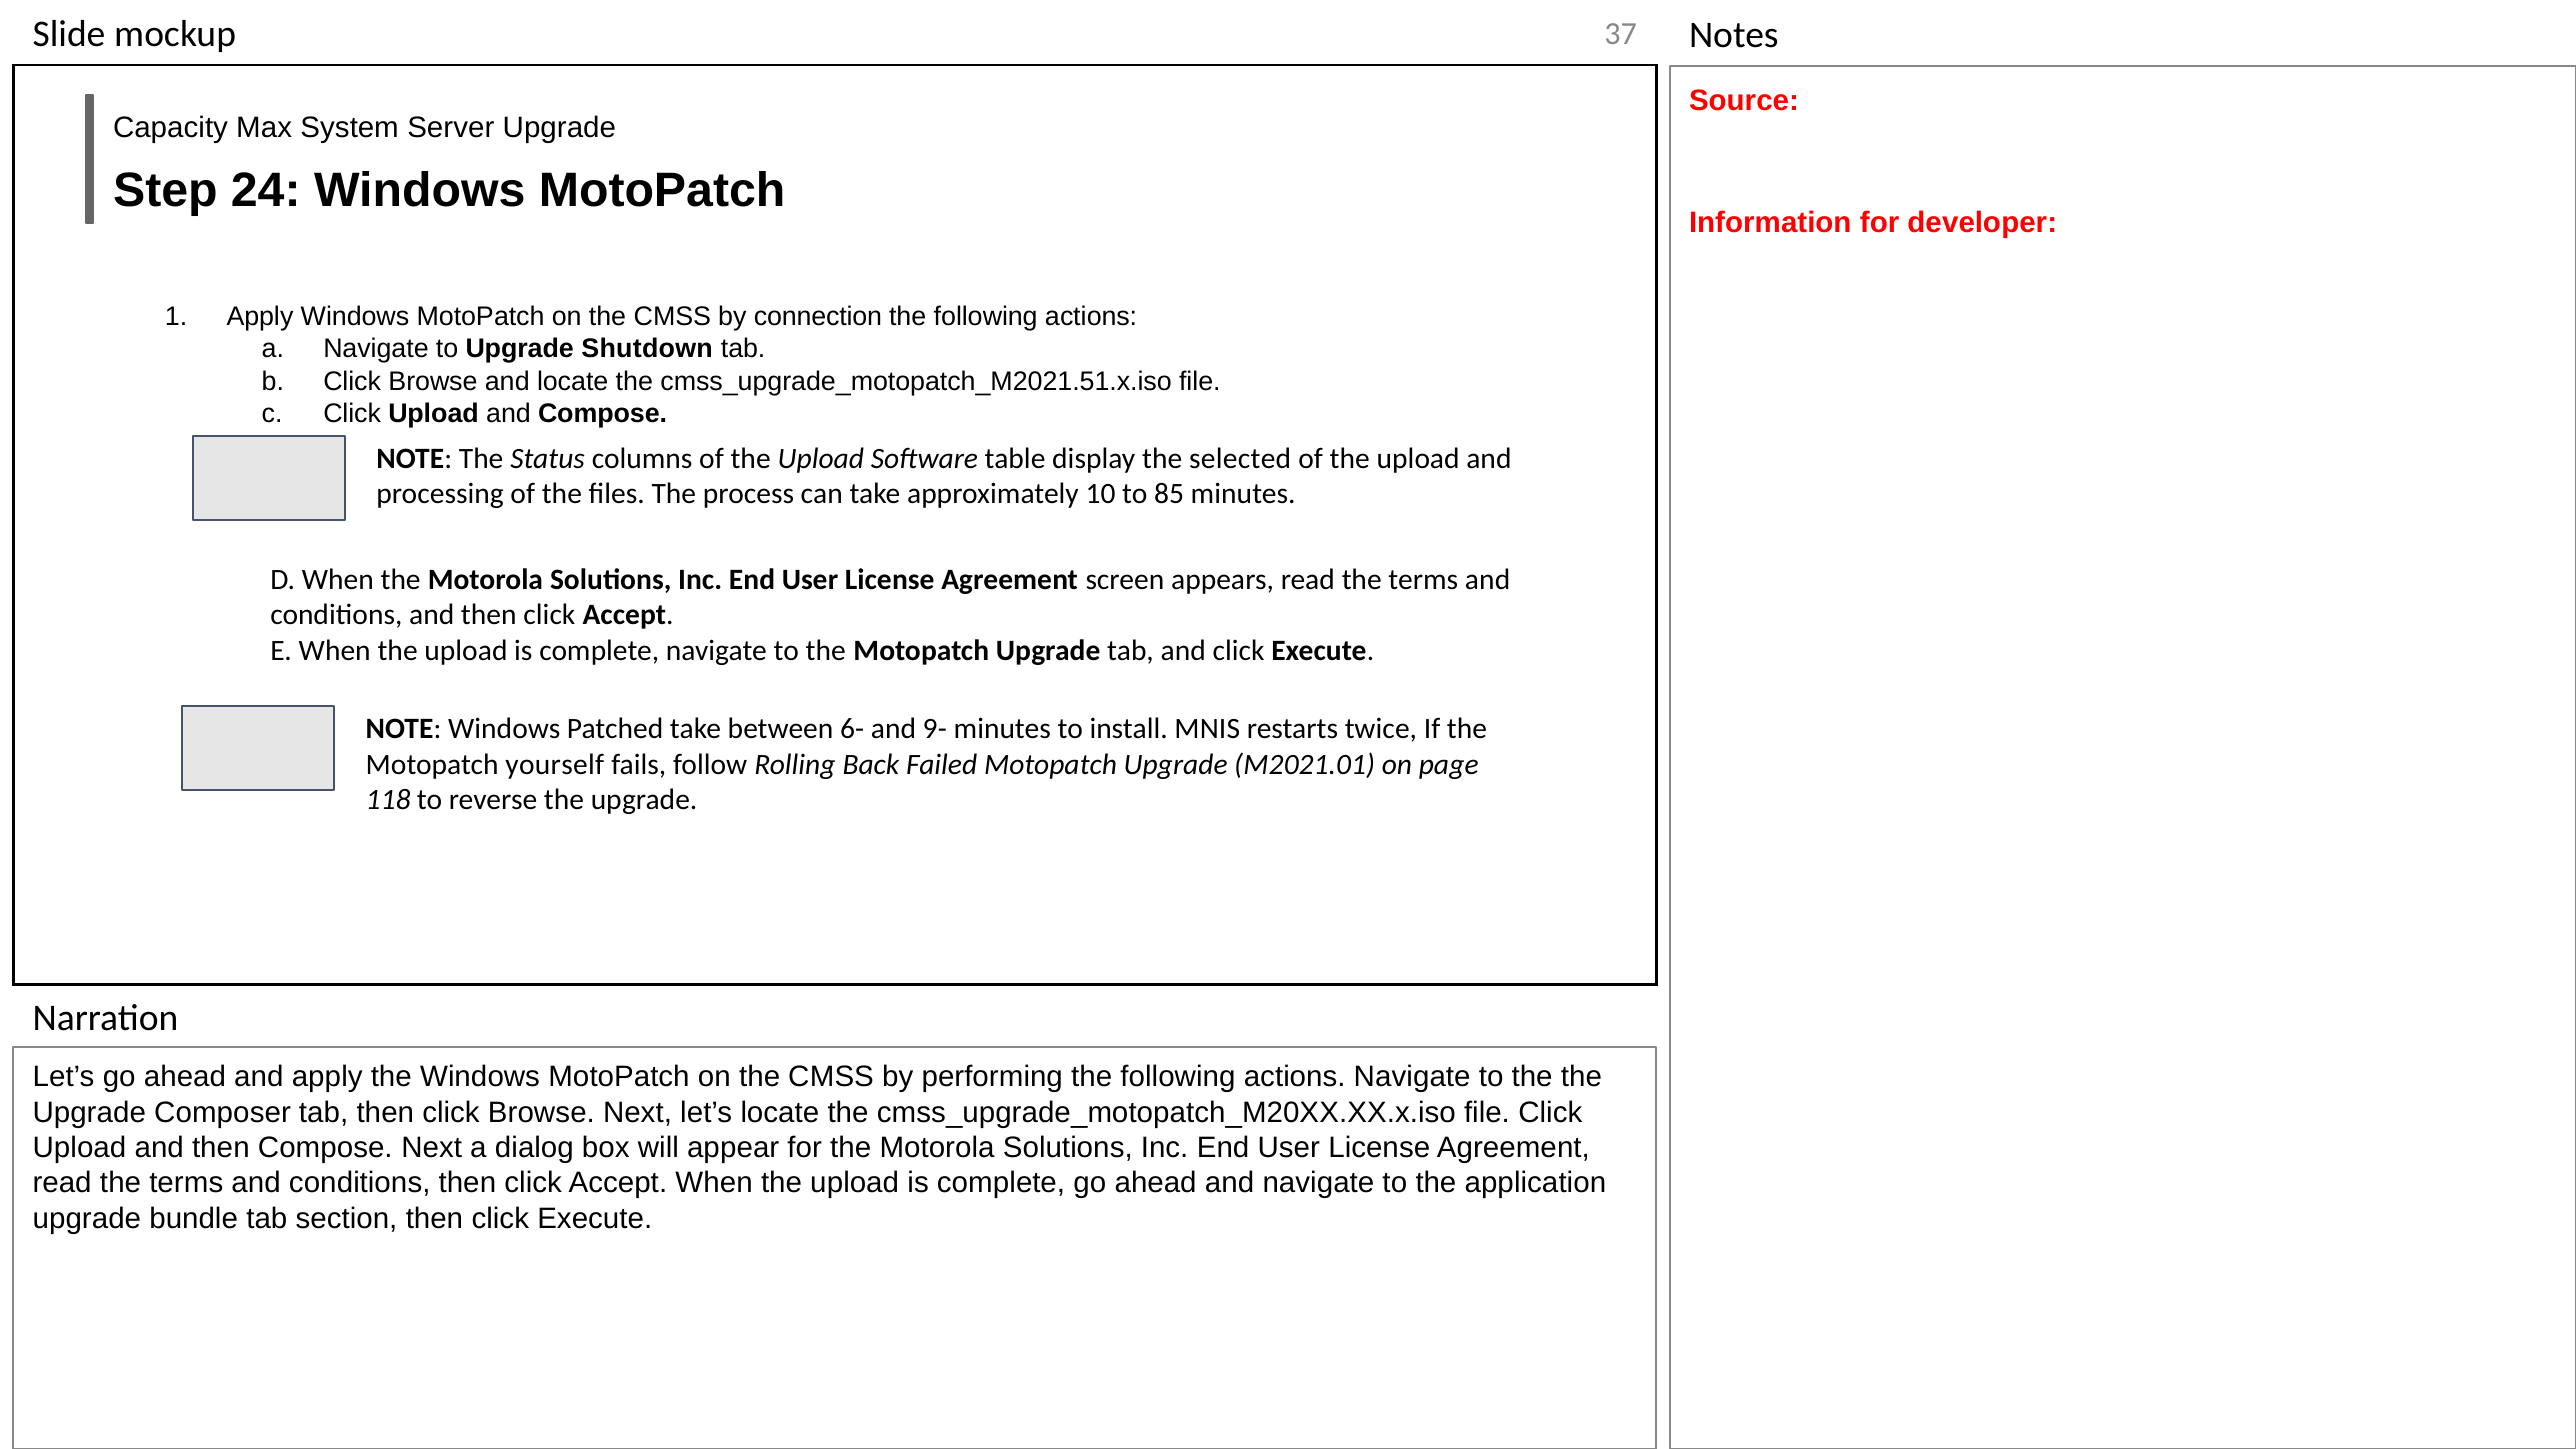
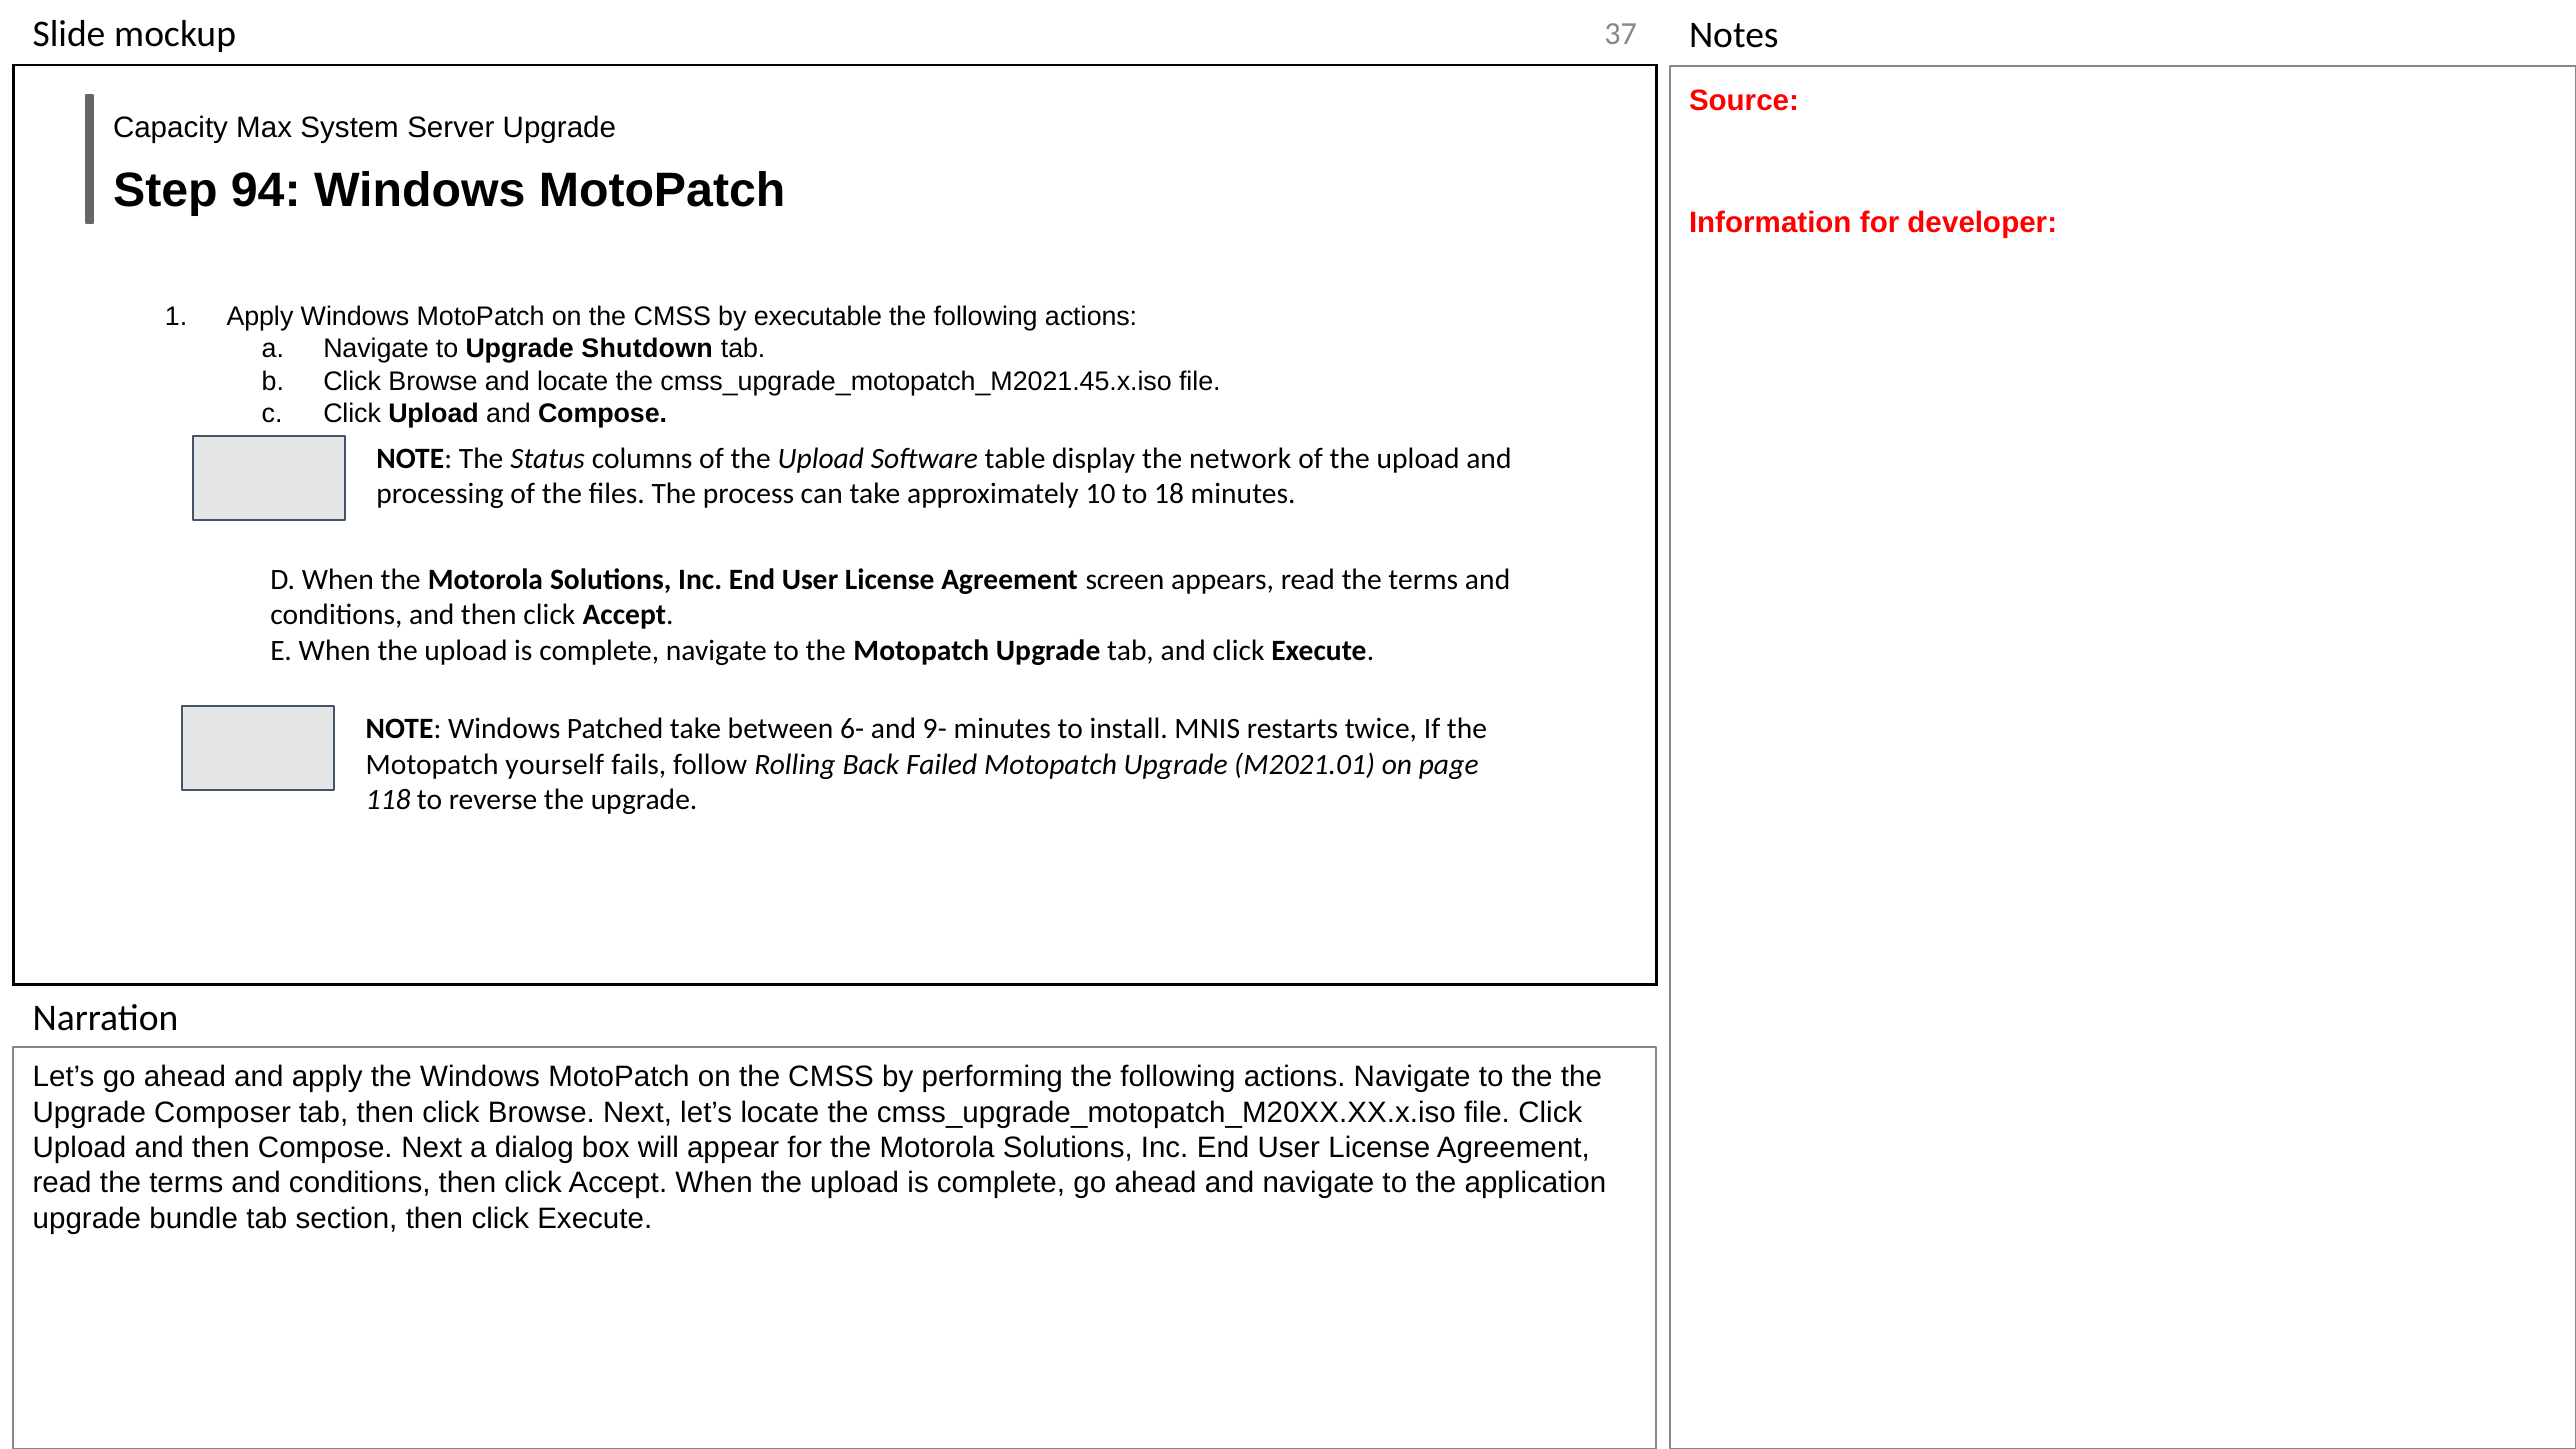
24: 24 -> 94 (266, 191)
connection: connection -> executable (818, 317)
cmss_upgrade_motopatch_M2021.51.x.iso: cmss_upgrade_motopatch_M2021.51.x.iso -> cmss_upgrade_motopatch_M2021.45.x.iso (916, 381)
selected: selected -> network (1240, 459)
85: 85 -> 18 (1169, 494)
